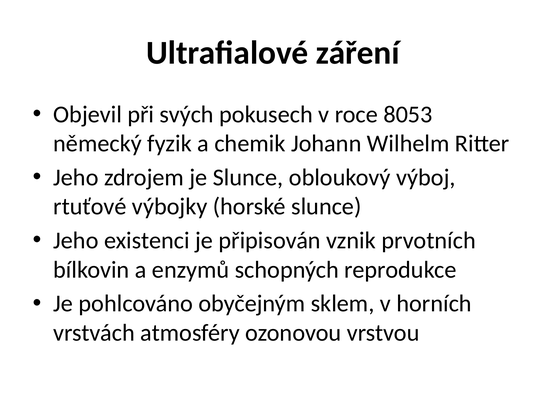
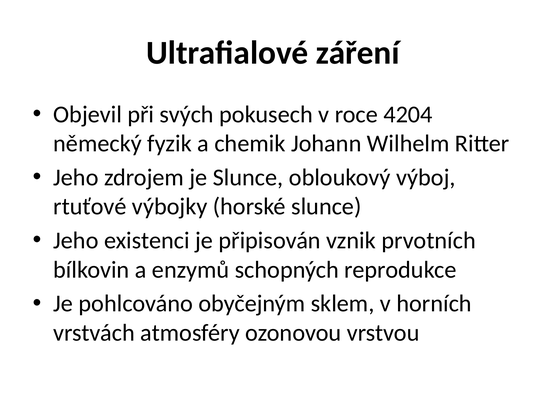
8053: 8053 -> 4204 (408, 115)
